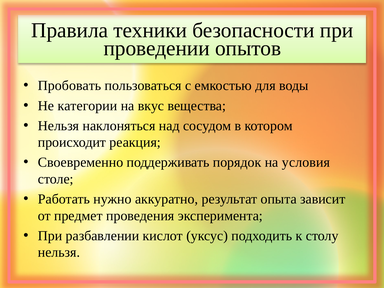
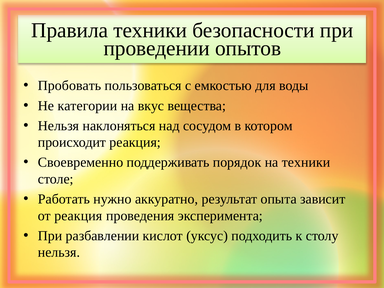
на условия: условия -> техники (306, 162)
от предмет: предмет -> реакция (78, 216)
